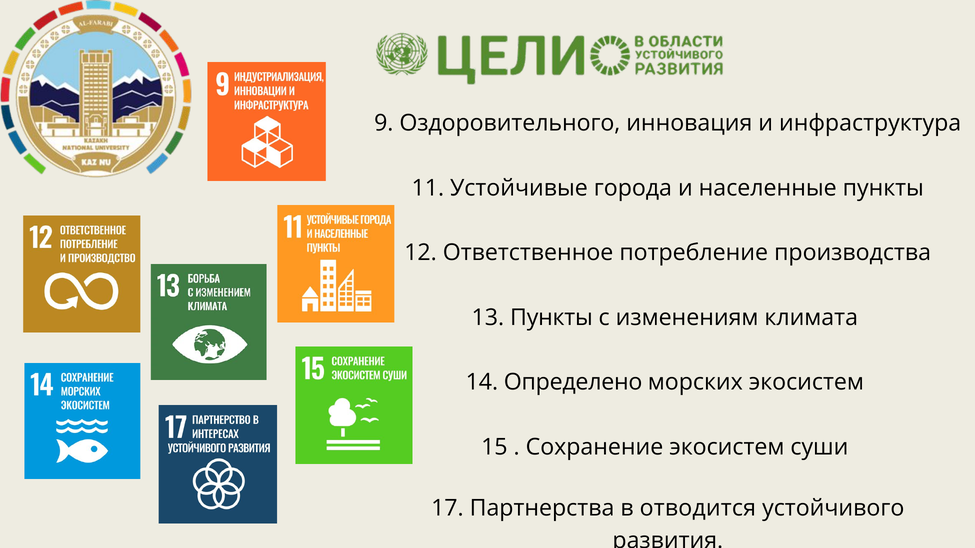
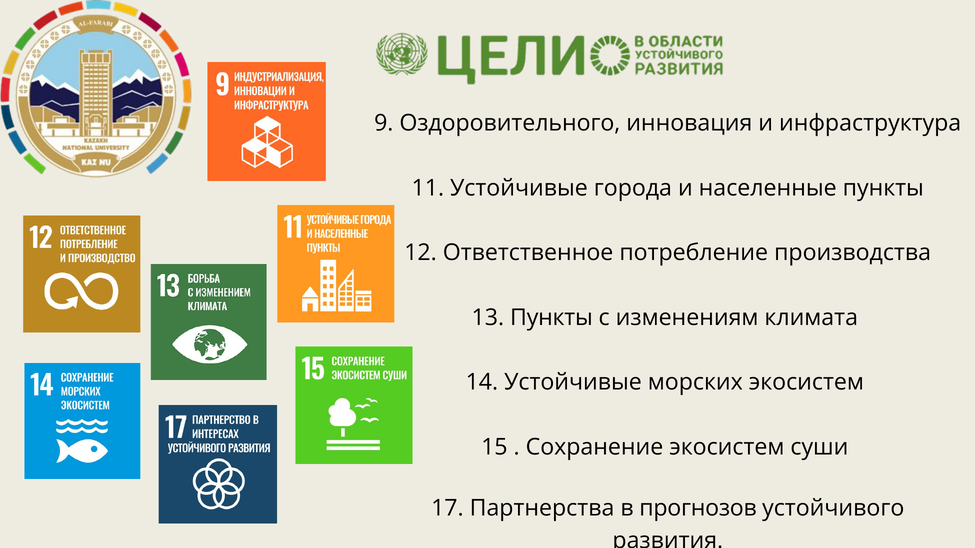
14 Определено: Определено -> Устойчивые (573, 383)
отводится: отводится -> прогнозов (698, 509)
